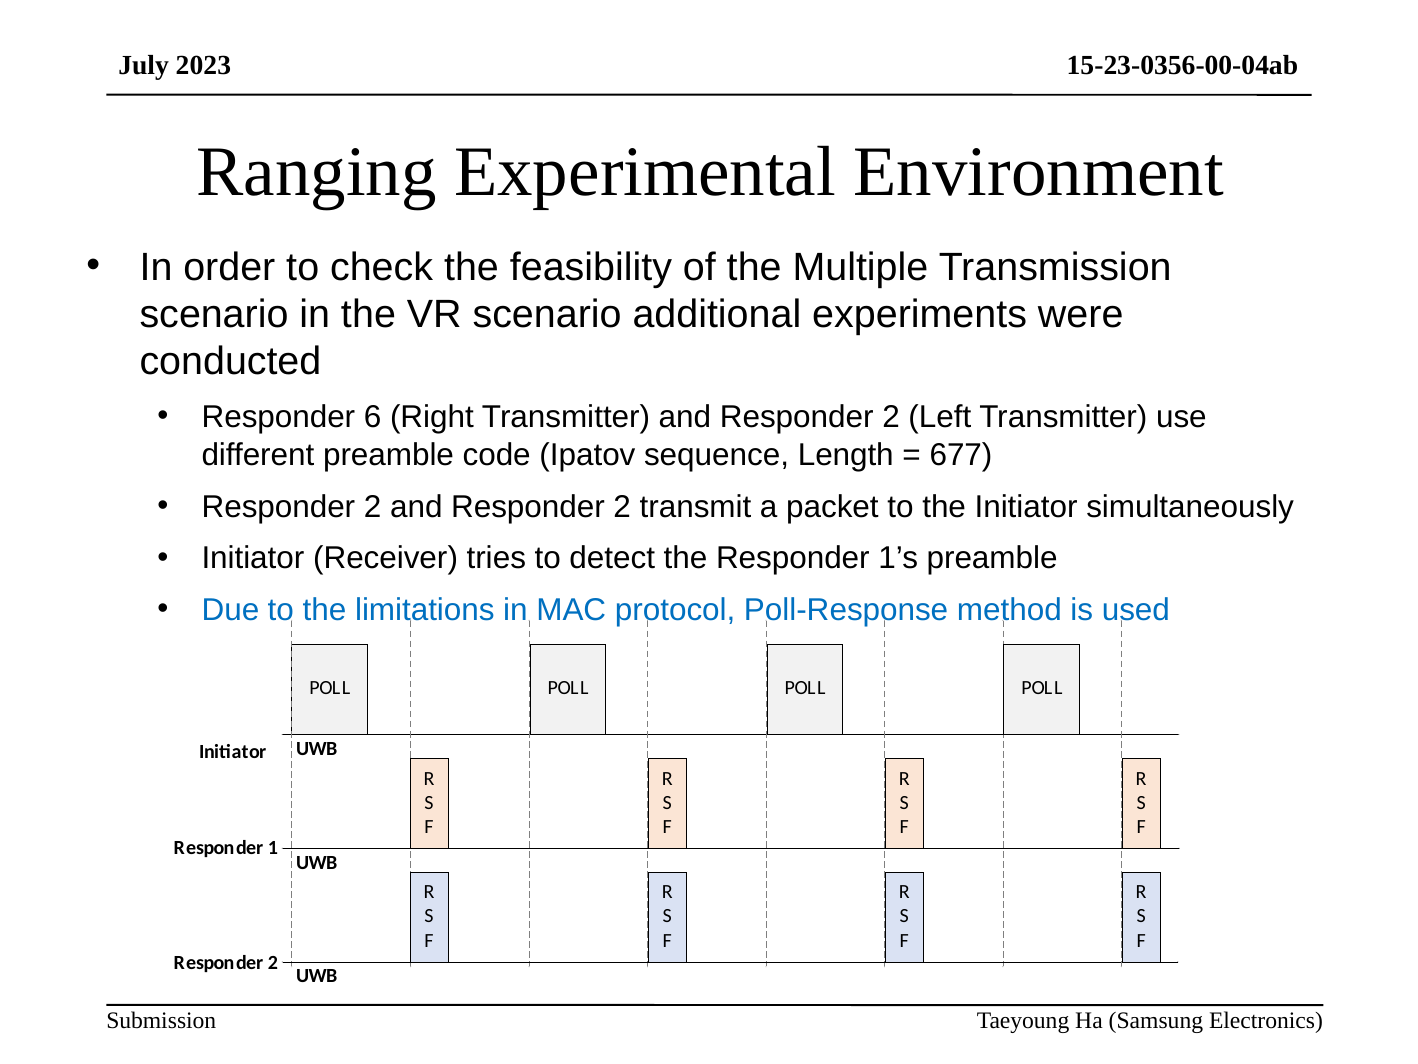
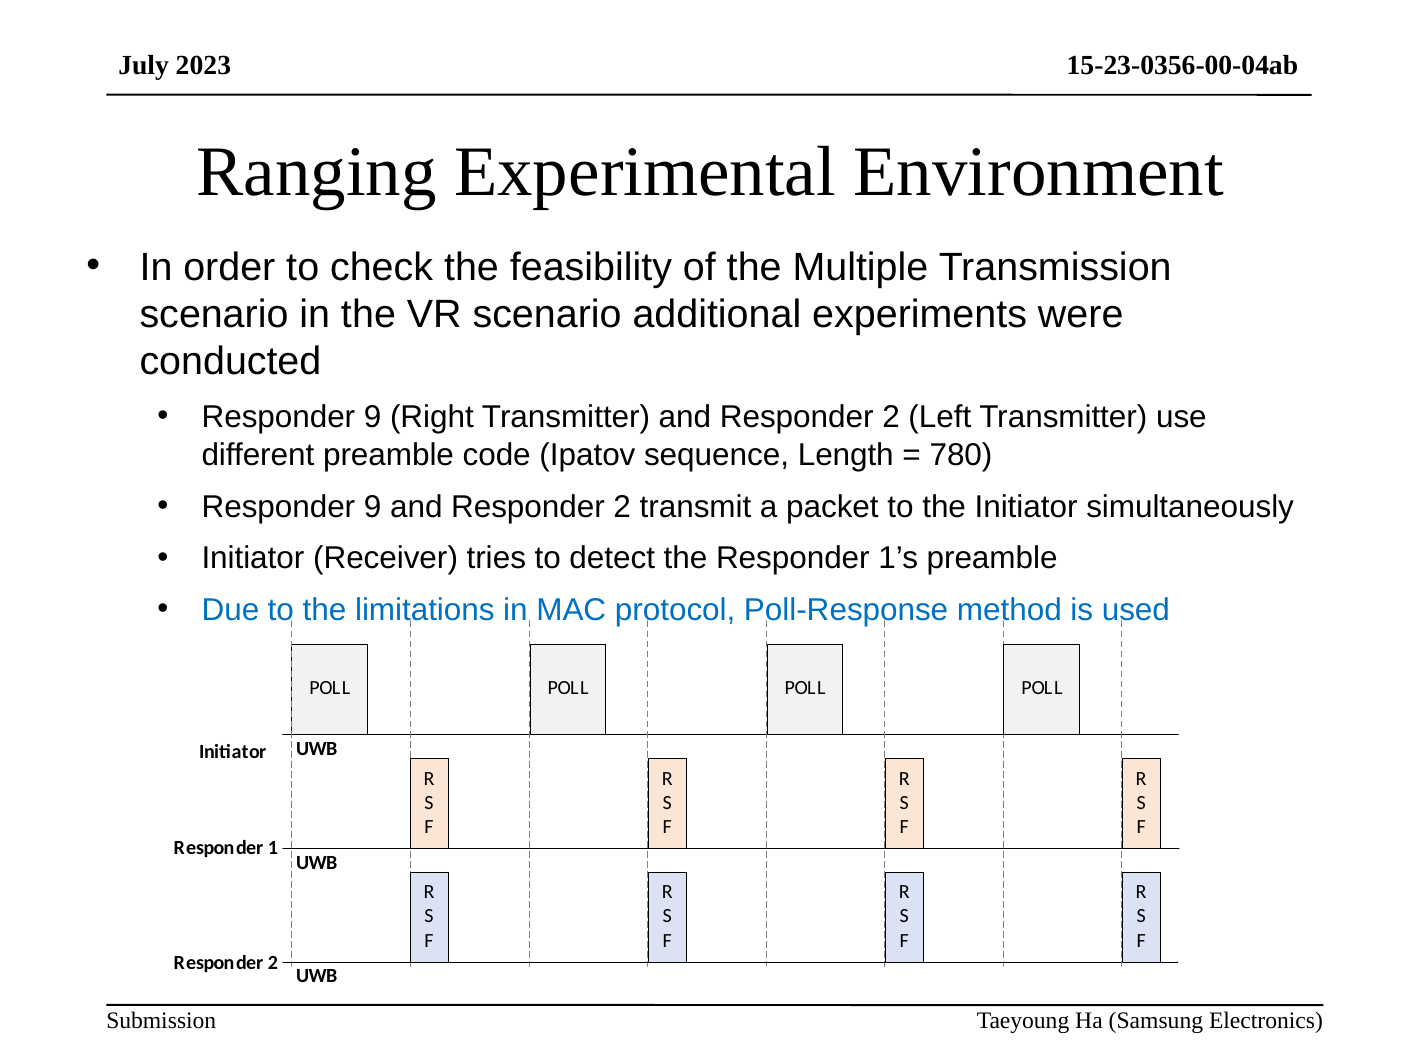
6: 6 -> 9 (373, 417)
677: 677 -> 780 (961, 455)
2: 2 -> 9 (373, 507)
